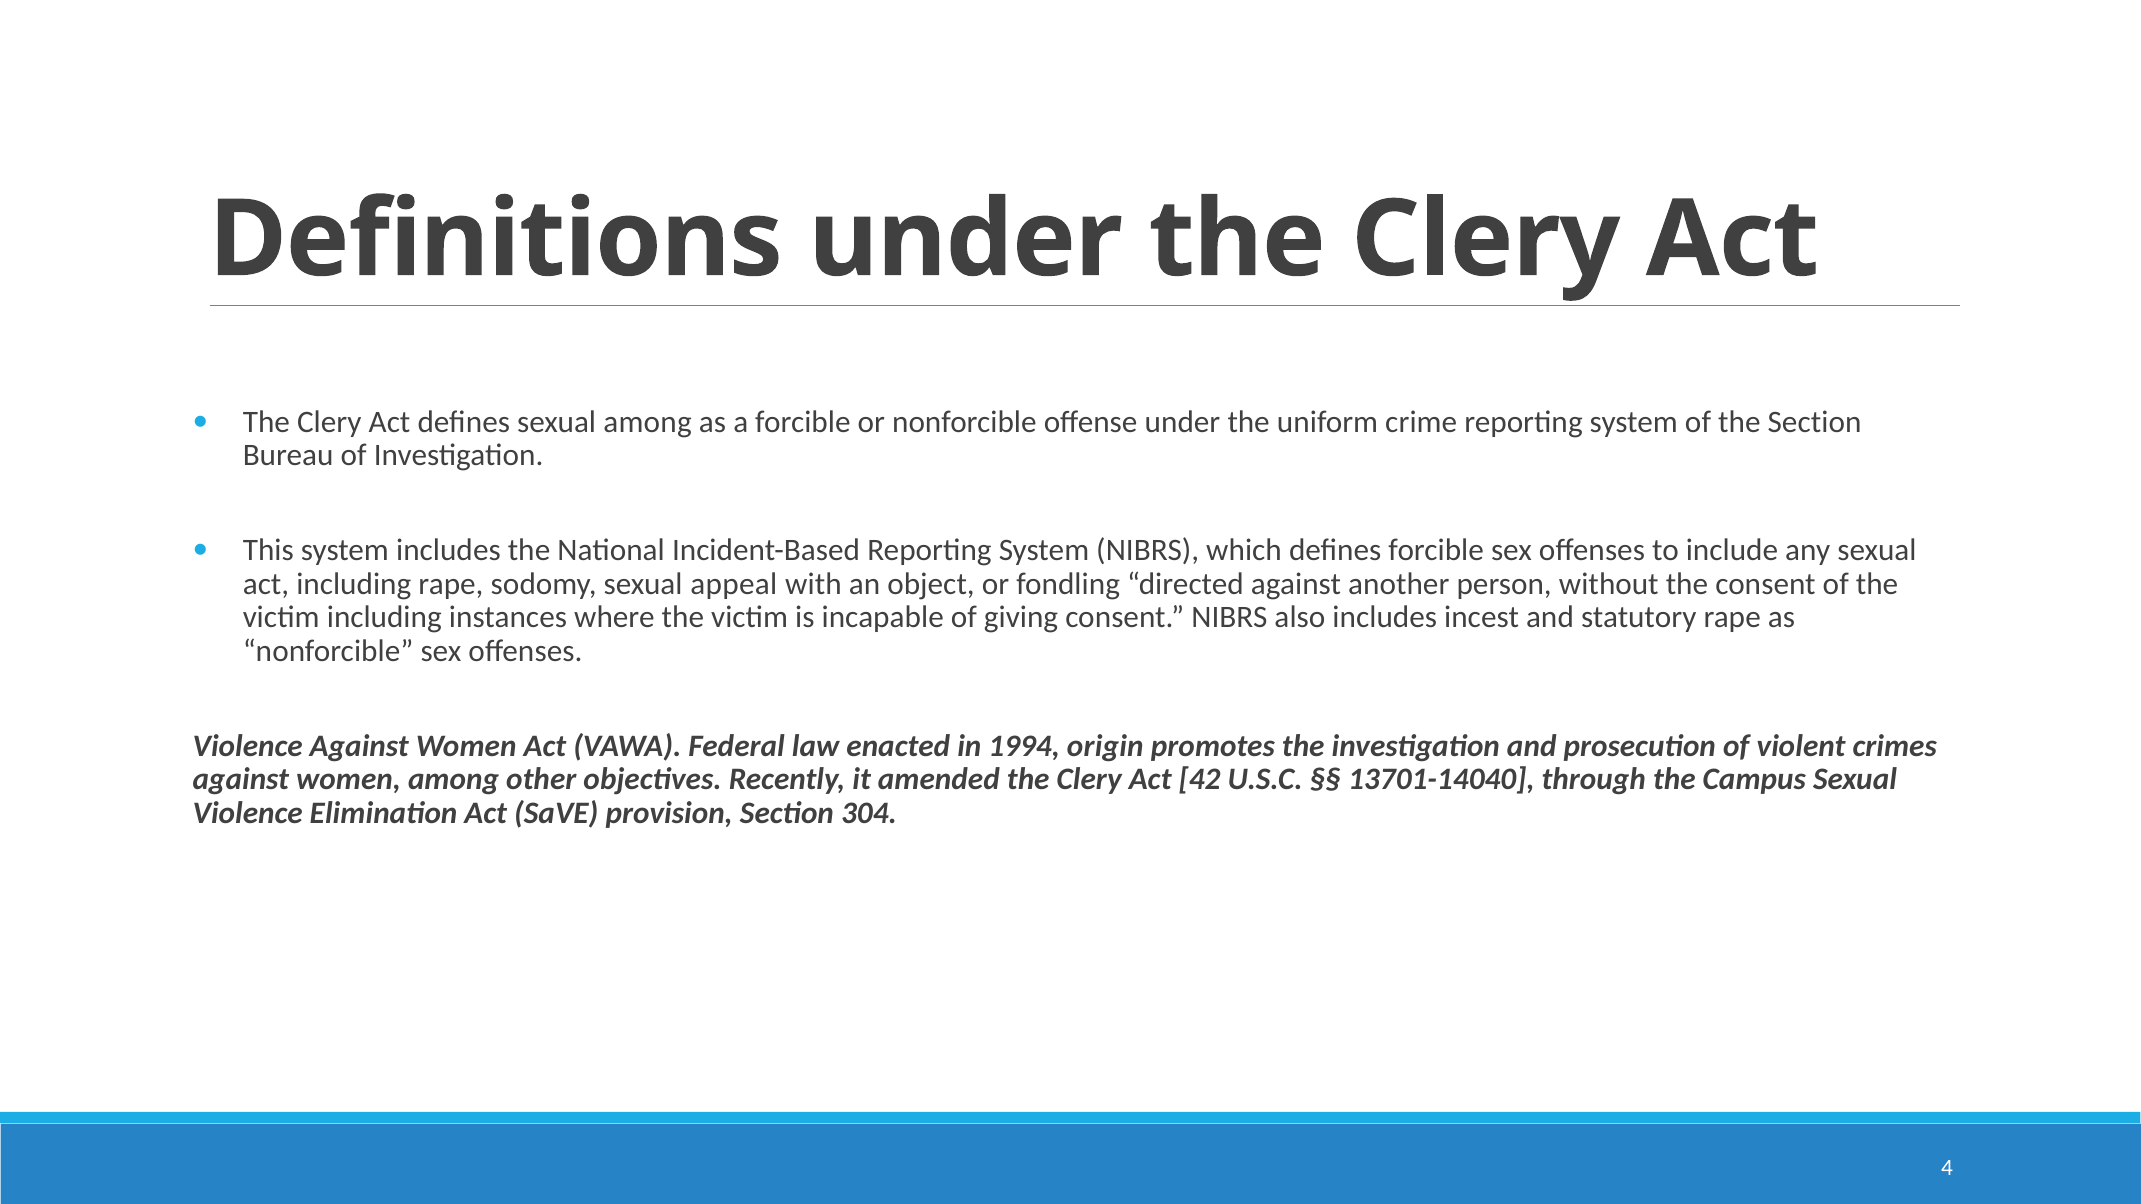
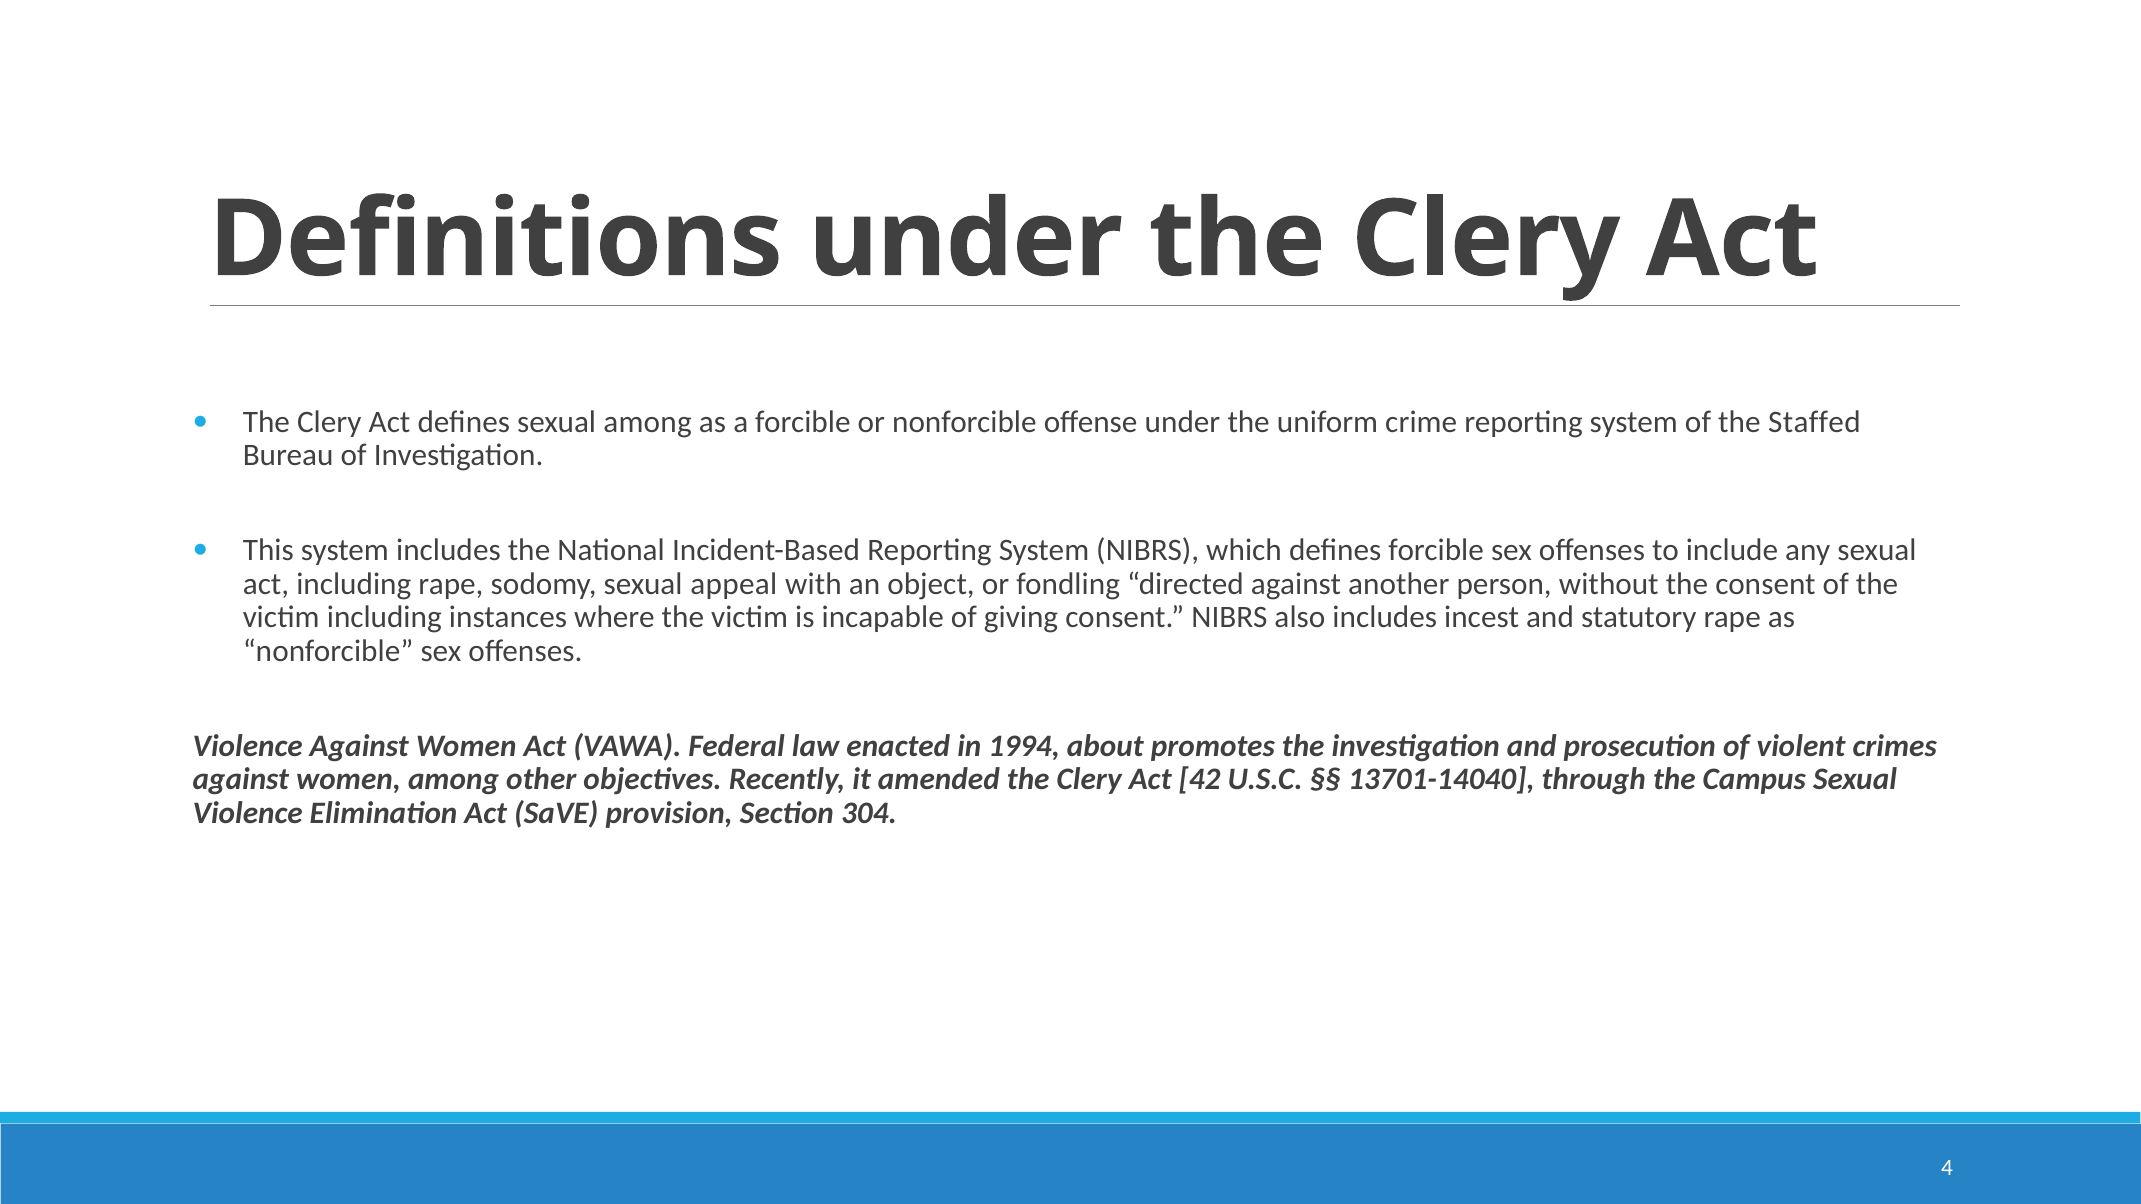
the Section: Section -> Staffed (1814, 422)
origin: origin -> about (1105, 746)
